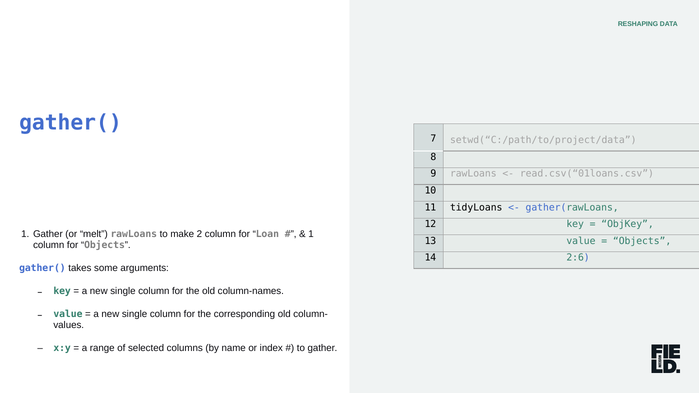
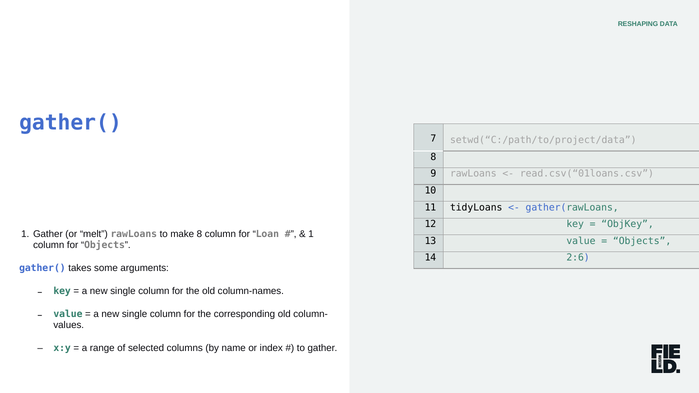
make 2: 2 -> 8 (199, 234)
